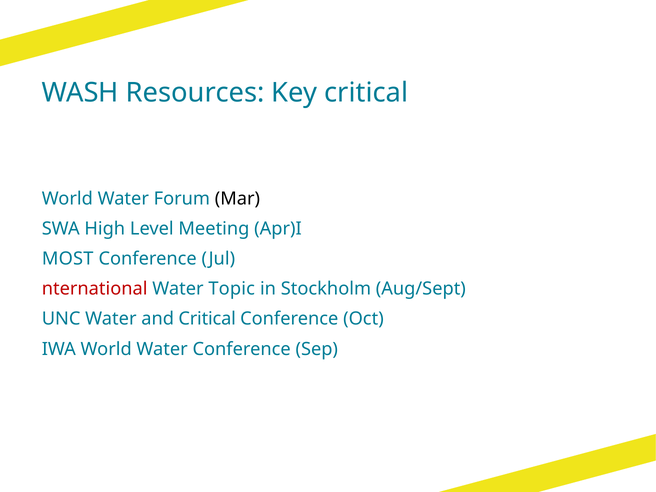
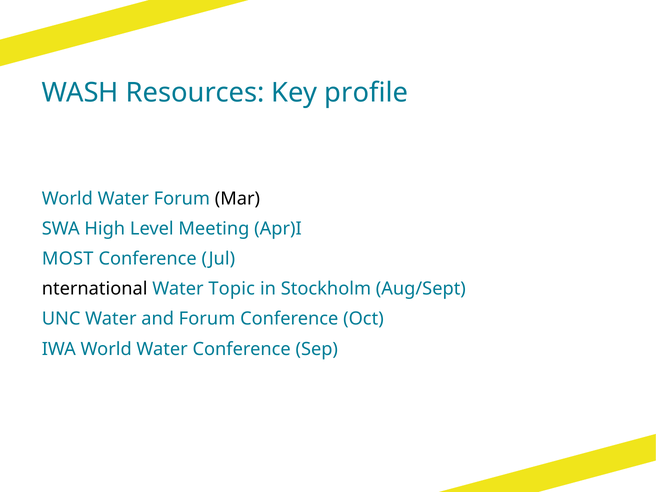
Key critical: critical -> profile (366, 93)
nternational colour: red -> black (95, 289)
and Critical: Critical -> Forum (207, 319)
